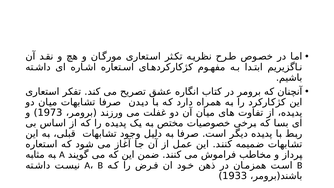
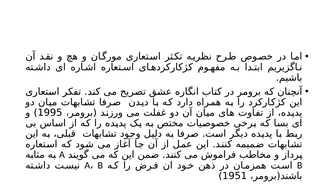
1973: 1973 -> 1995 (50, 113)
1933: 1933 -> 1951 (235, 176)
